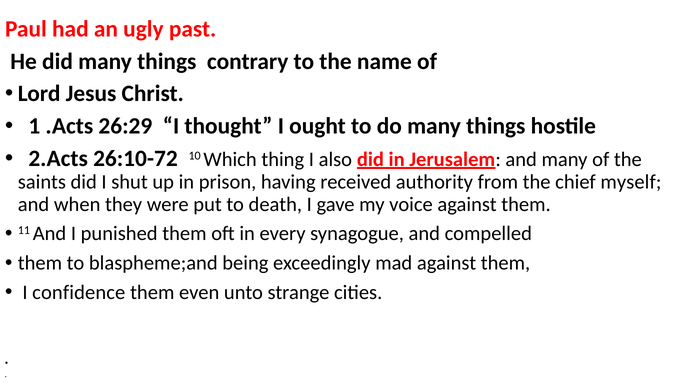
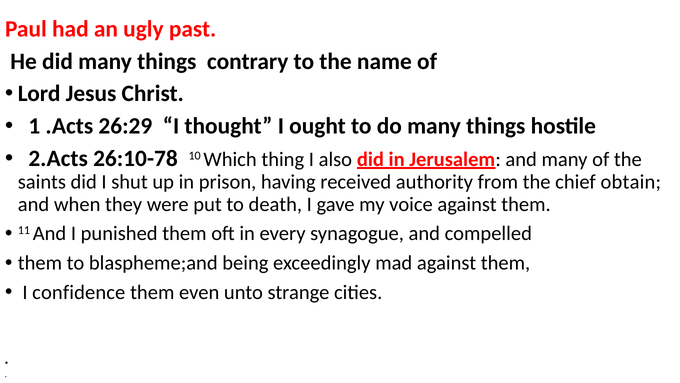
26:10-72: 26:10-72 -> 26:10-78 (135, 158)
myself: myself -> obtain (631, 182)
